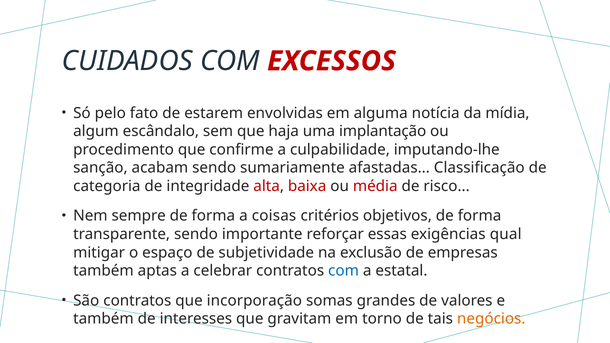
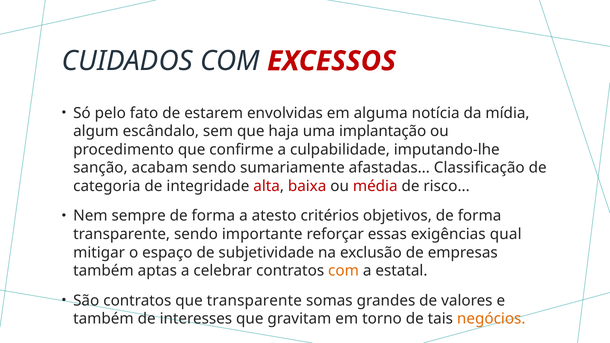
coisas: coisas -> atesto (274, 216)
com colour: blue -> orange (344, 271)
que incorporação: incorporação -> transparente (254, 301)
